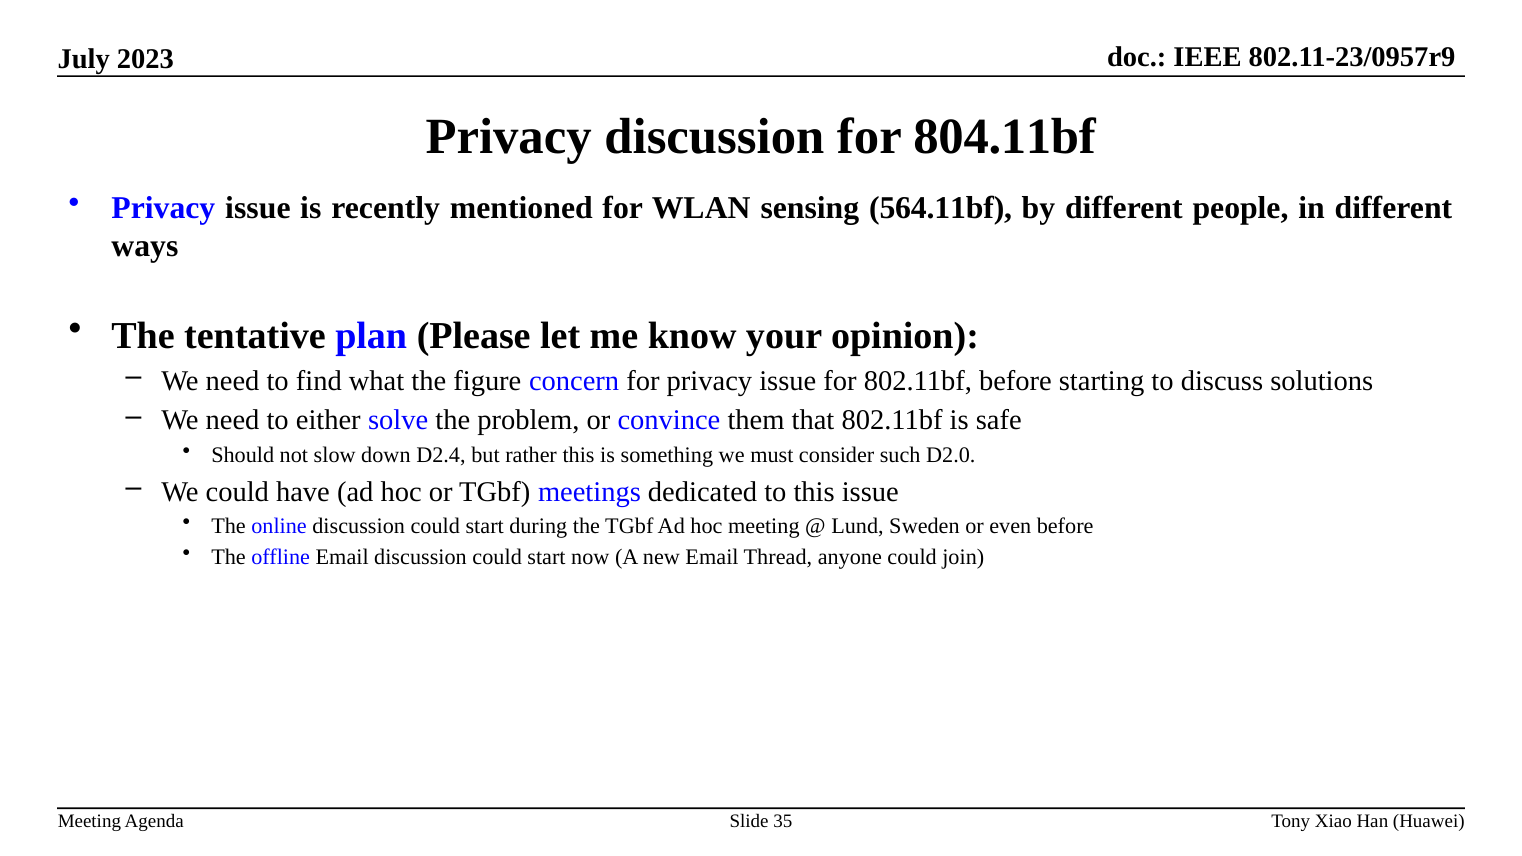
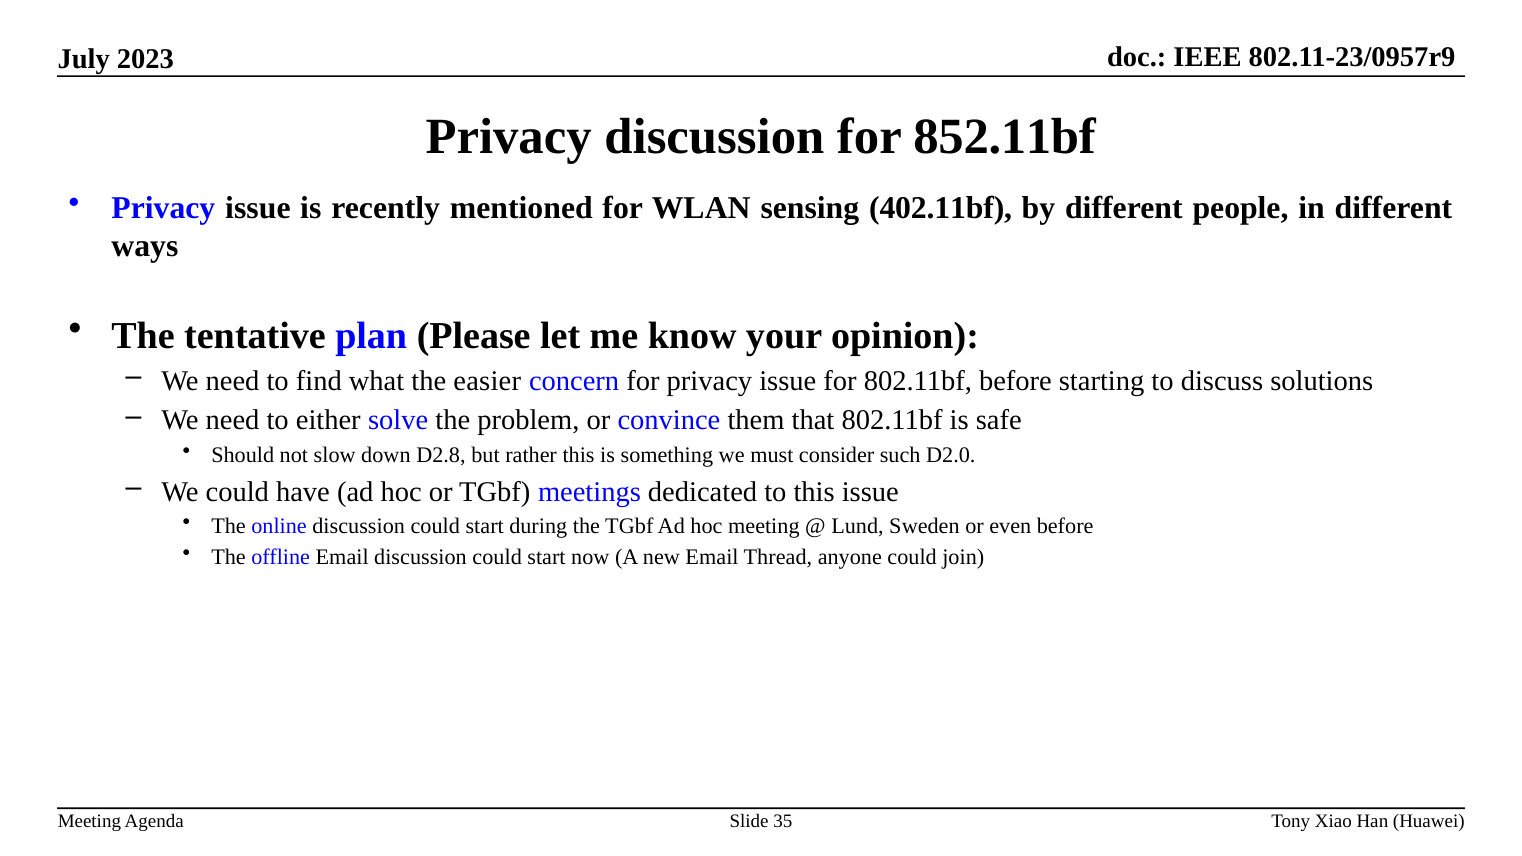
804.11bf: 804.11bf -> 852.11bf (1005, 137)
564.11bf: 564.11bf -> 402.11bf (941, 208)
figure: figure -> easier (487, 381)
D2.4: D2.4 -> D2.8 (441, 455)
